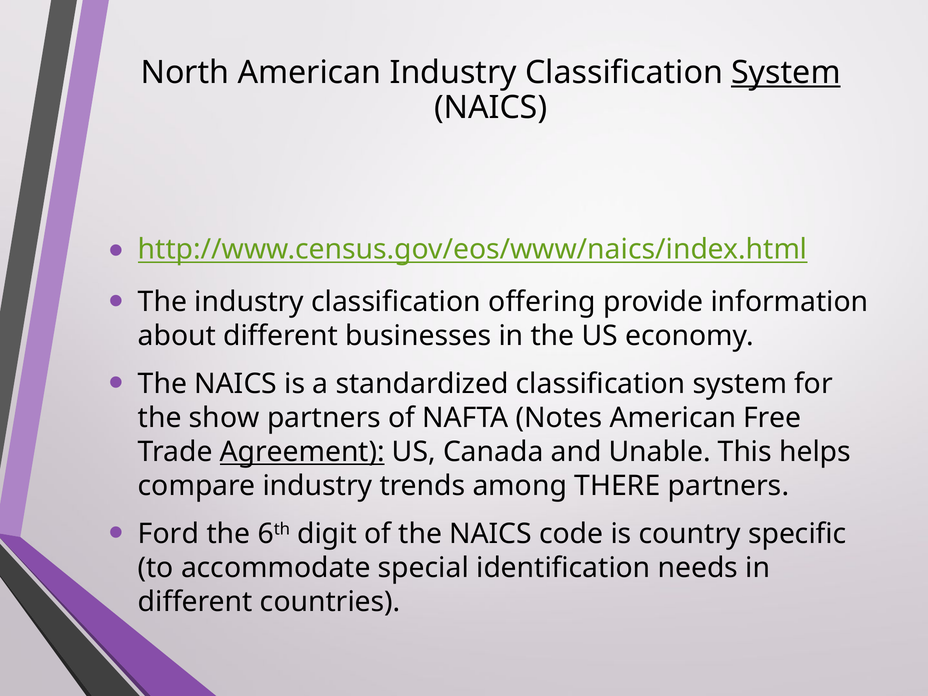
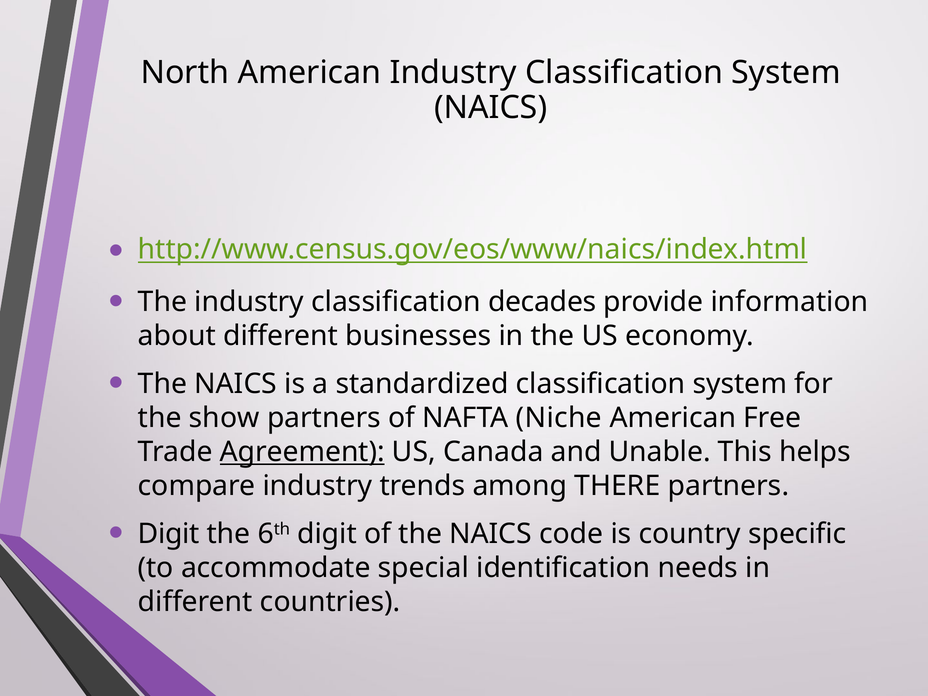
System underline: present -> none (786, 73)
offering: offering -> decades (542, 302)
Notes: Notes -> Niche (559, 418)
Ford: Ford -> Digit (169, 534)
